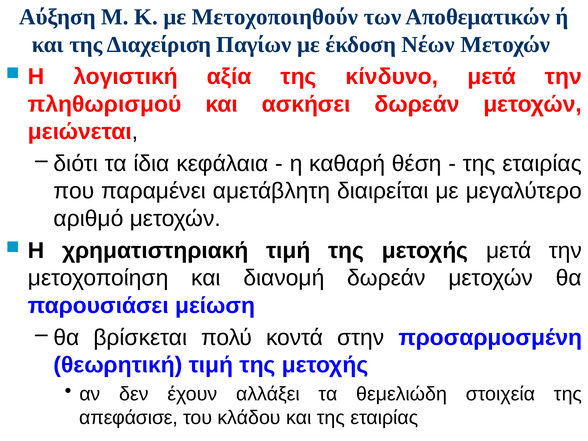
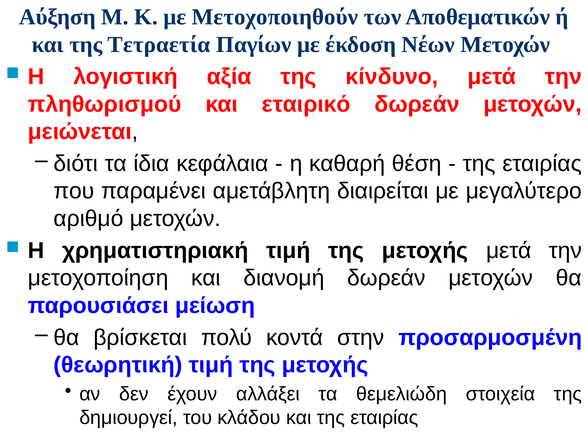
Διαχείριση: Διαχείριση -> Τετραετία (159, 45)
ασκήσει: ασκήσει -> εταιρικό (306, 104)
απεφάσισε: απεφάσισε -> δημιουργεί (129, 418)
